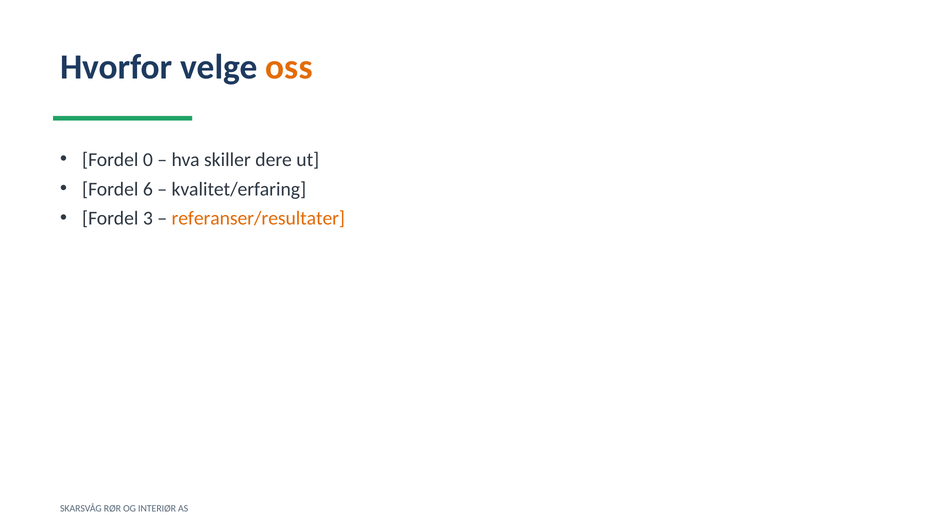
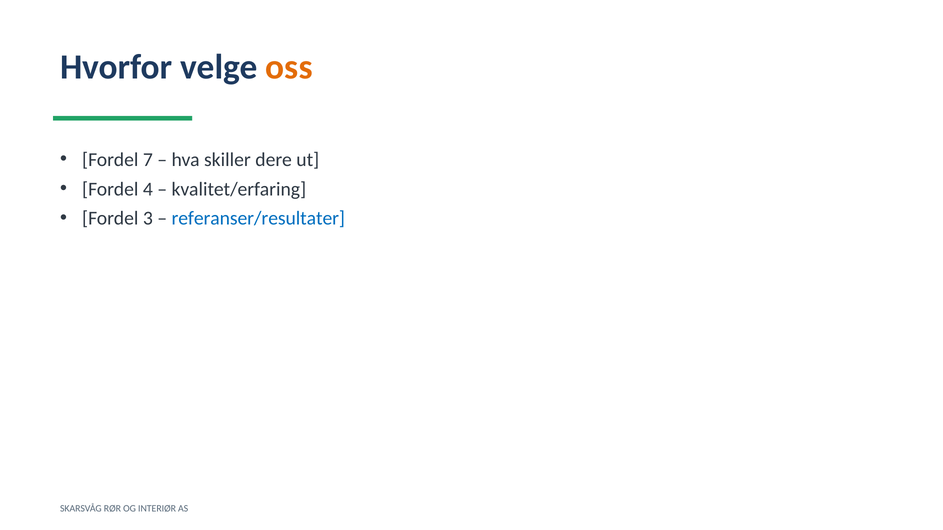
0: 0 -> 7 (148, 160)
6: 6 -> 4 (148, 189)
referanser/resultater colour: orange -> blue (258, 219)
